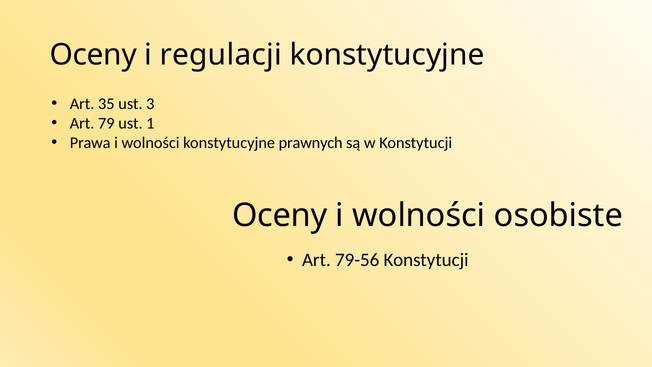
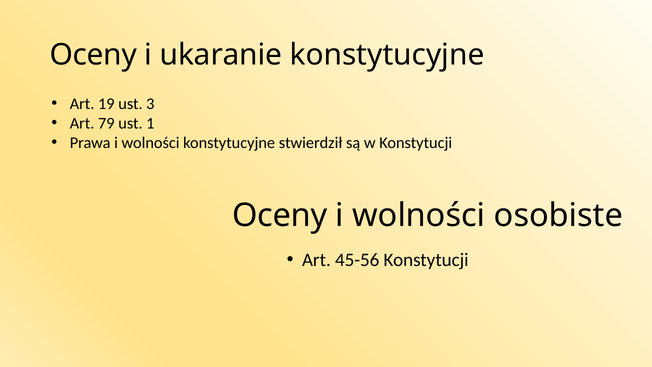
regulacji: regulacji -> ukaranie (221, 55)
35: 35 -> 19 (106, 104)
prawnych: prawnych -> stwierdził (311, 143)
79-56: 79-56 -> 45-56 (357, 260)
